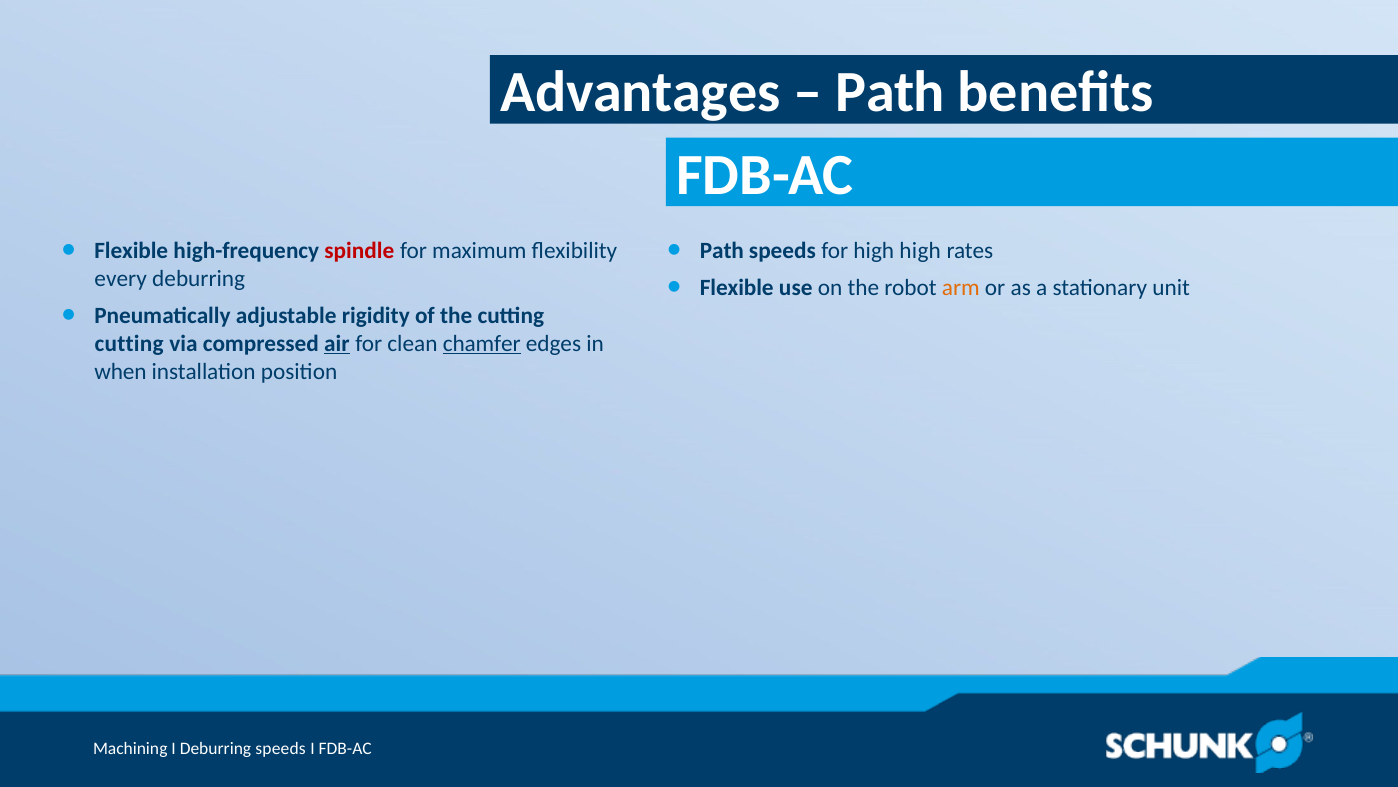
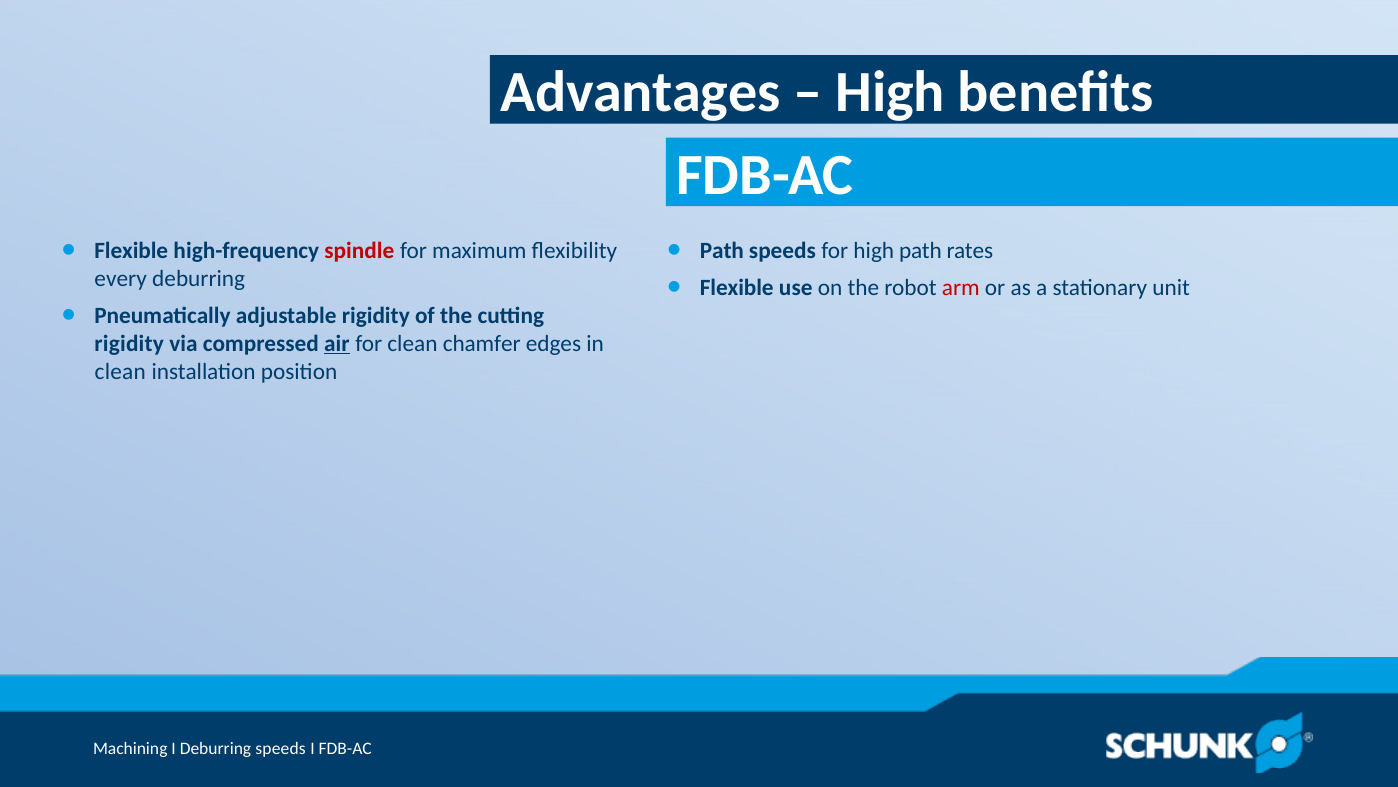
Path: Path -> High (890, 93)
high high: high -> path (920, 250)
arm colour: orange -> red (961, 287)
cutting: cutting -> rigidity (129, 343)
chamfer underline: present -> none (482, 343)
when: when -> clean (120, 371)
